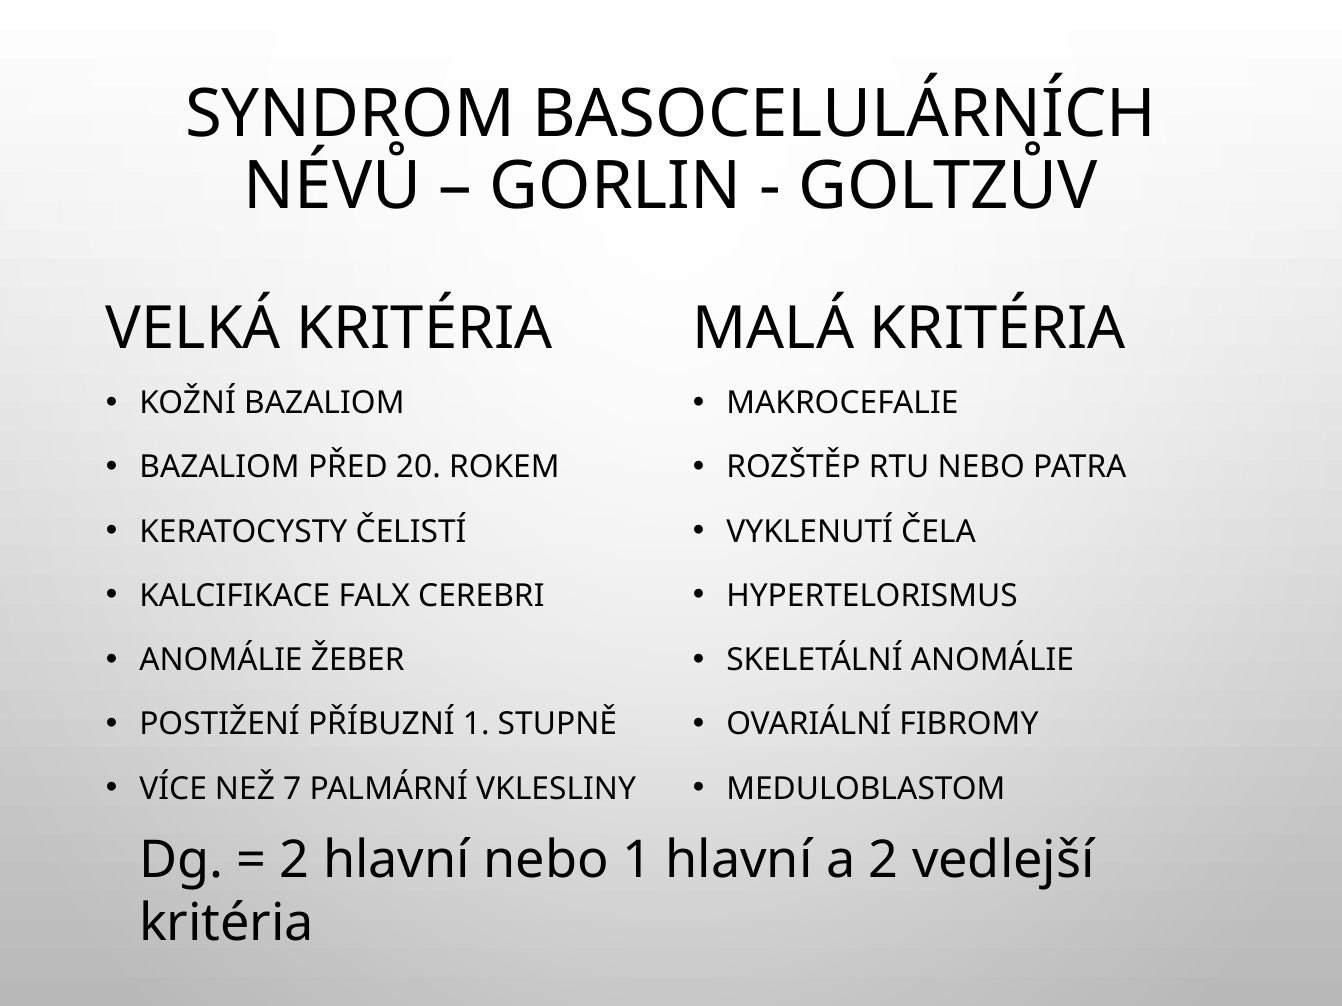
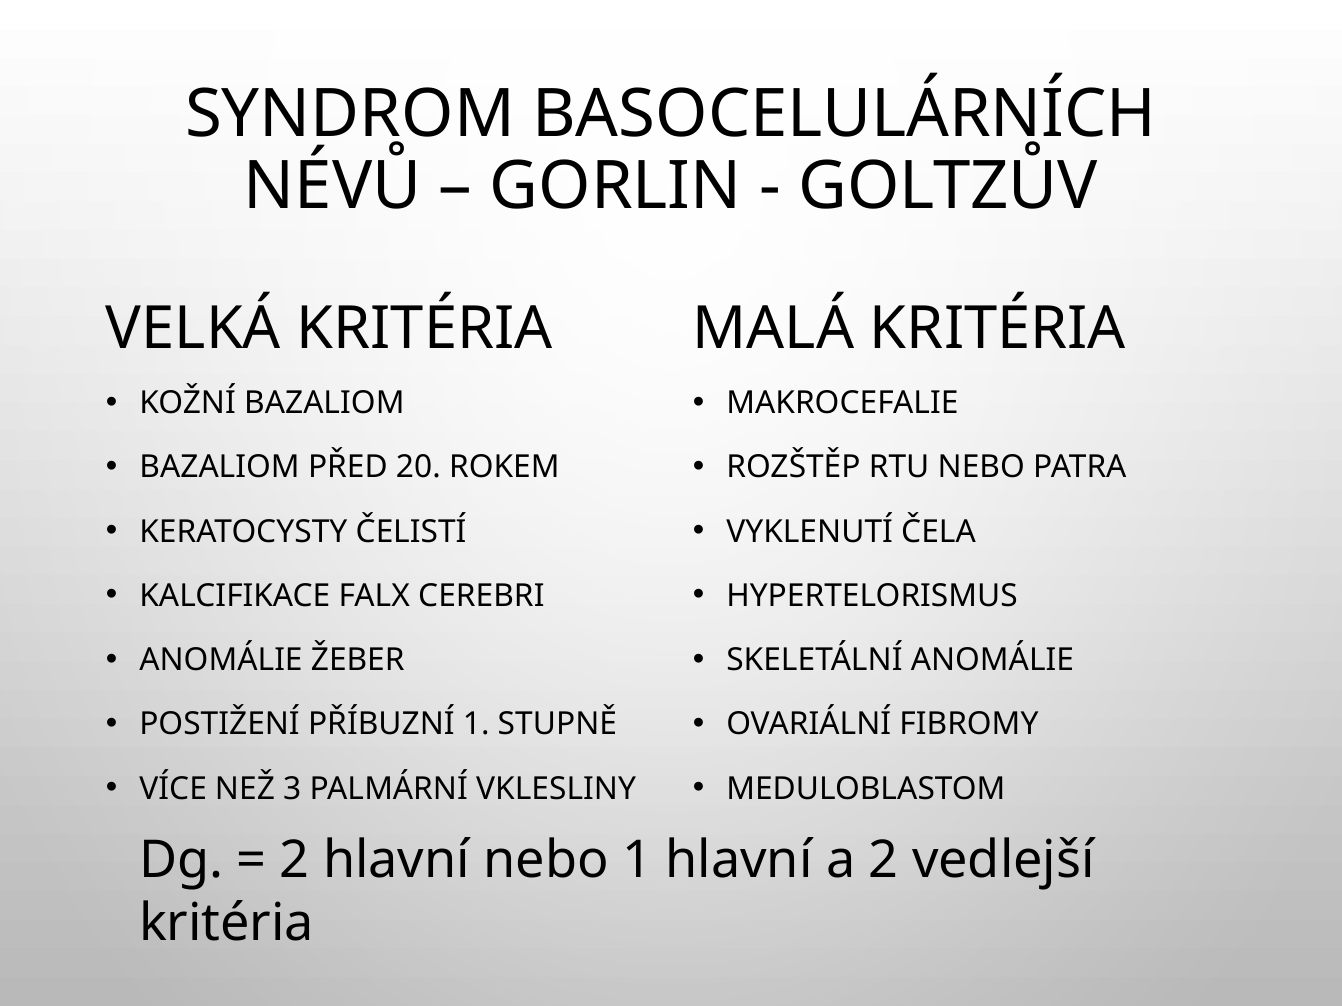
7: 7 -> 3 (292, 789)
